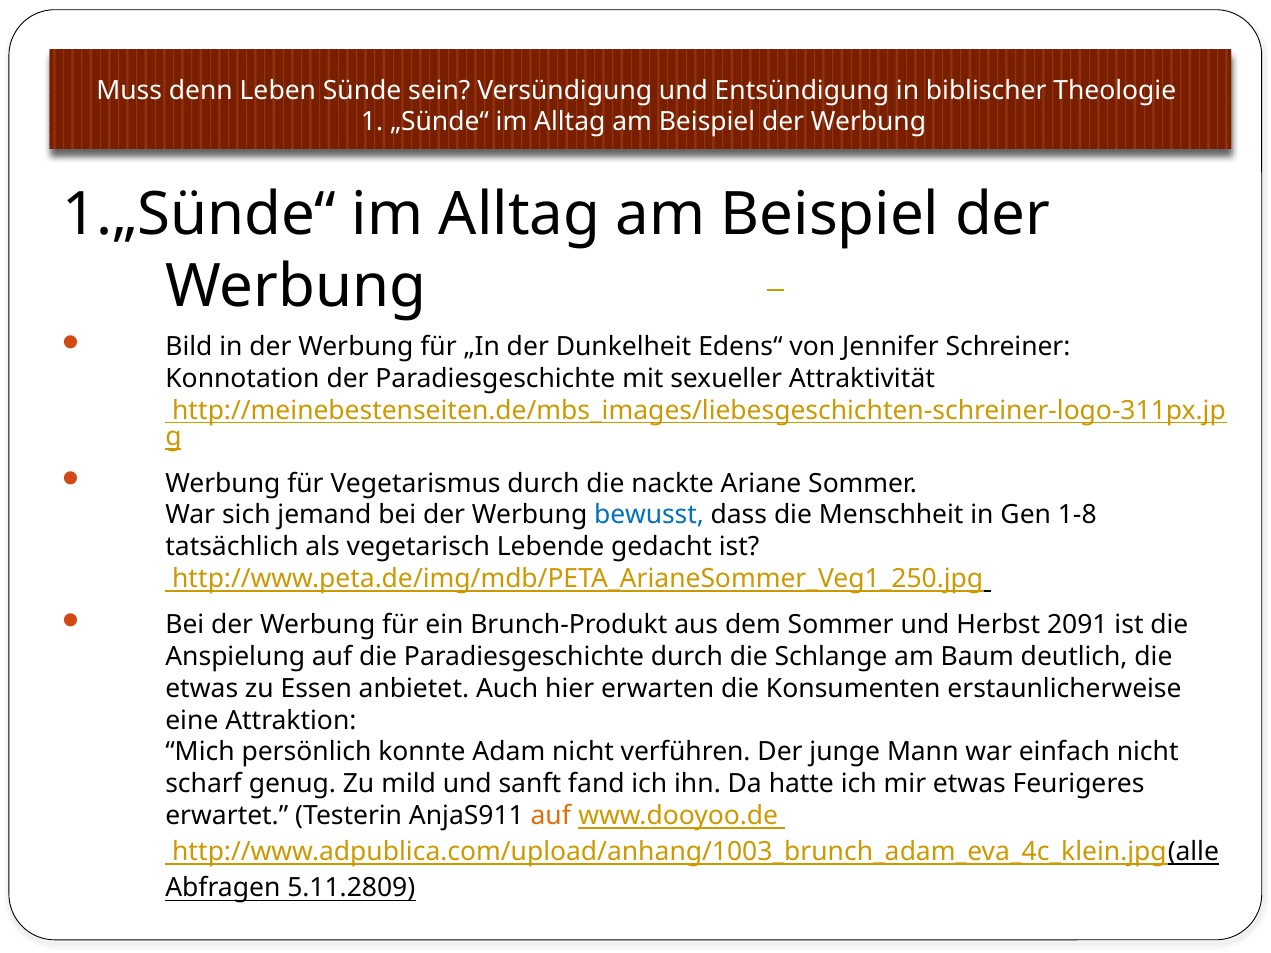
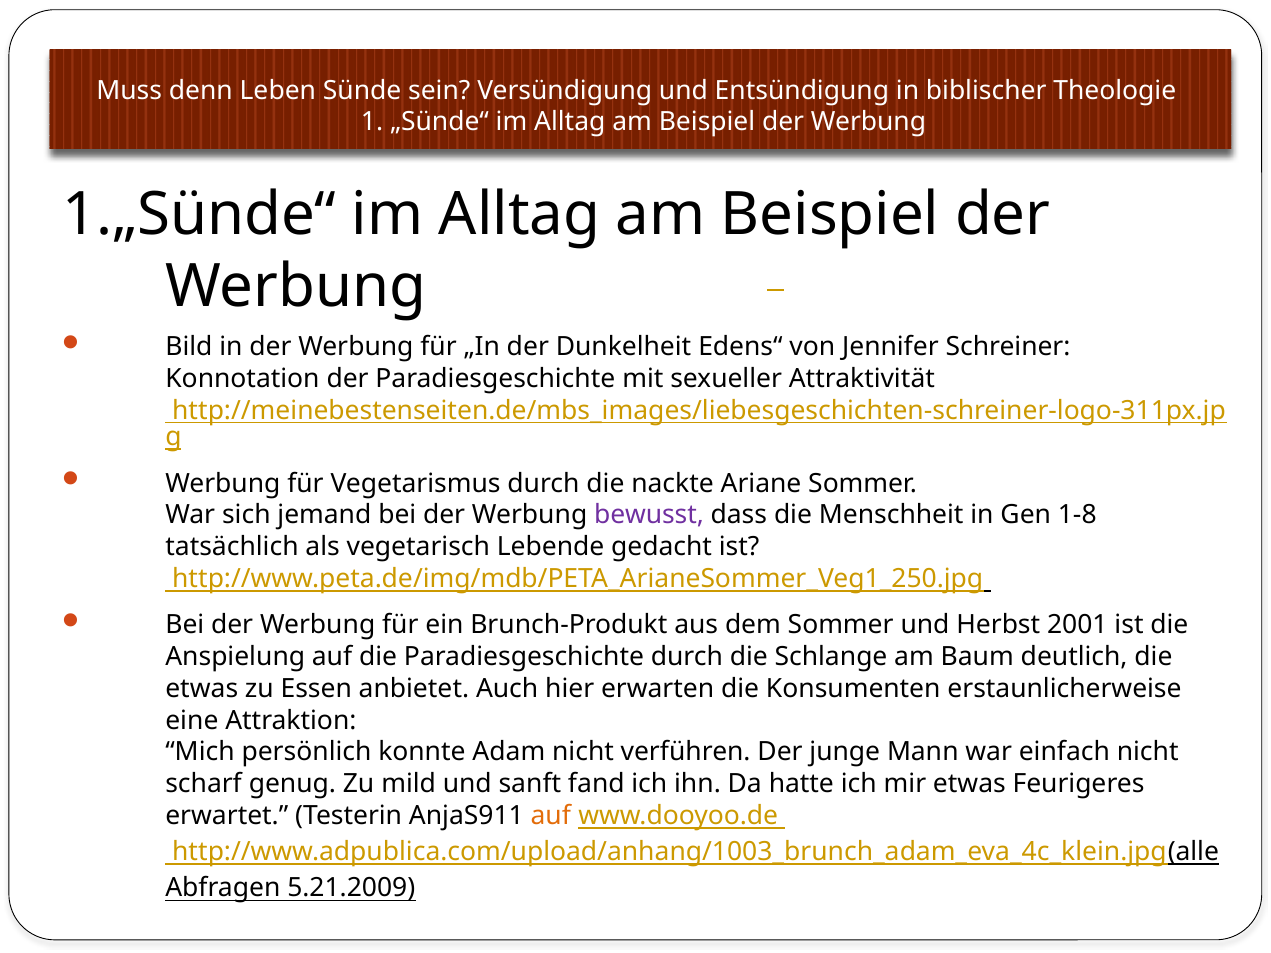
bewusst colour: blue -> purple (649, 515)
2091: 2091 -> 2001 (1077, 625)
5.11.2809: 5.11.2809 -> 5.21.2009 (351, 888)
